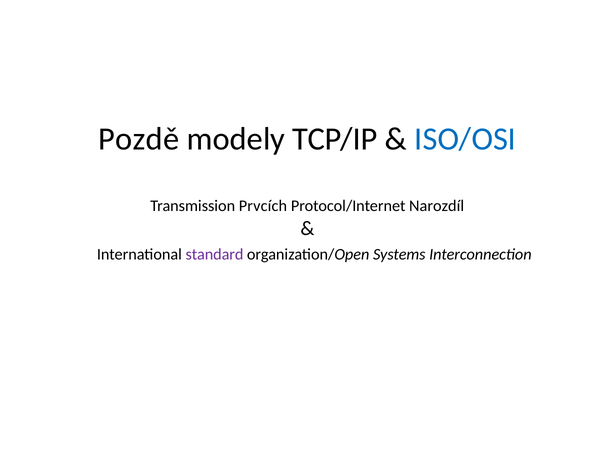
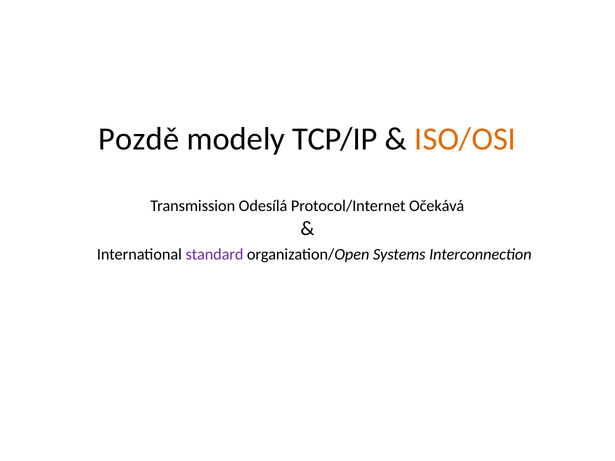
ISO/OSI colour: blue -> orange (465, 139)
Prvcích: Prvcích -> Odesílá (263, 206)
Narozdíl: Narozdíl -> Očekává (437, 206)
